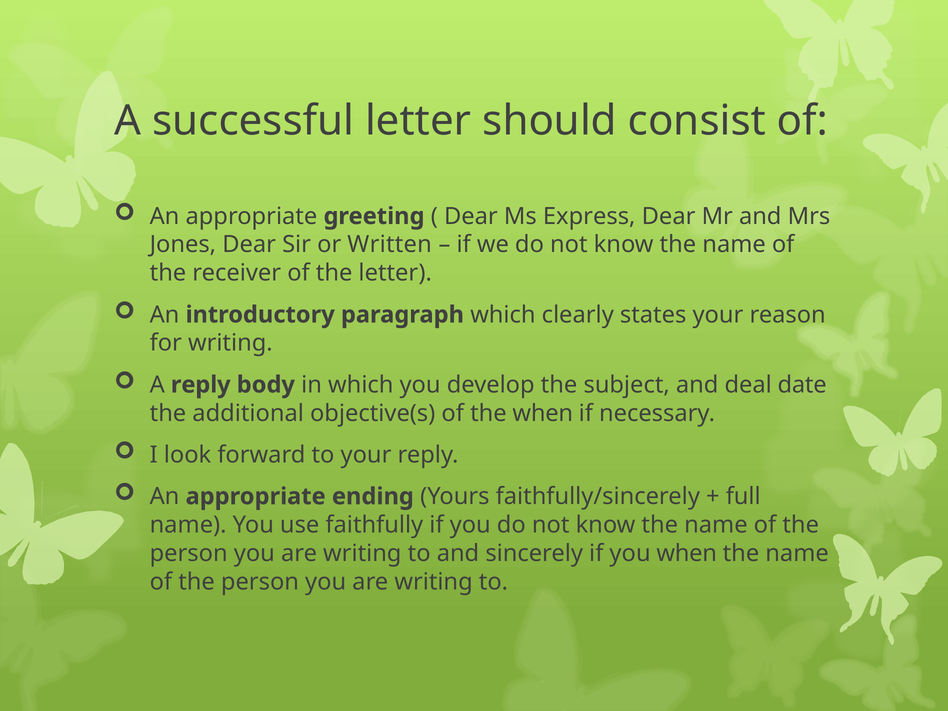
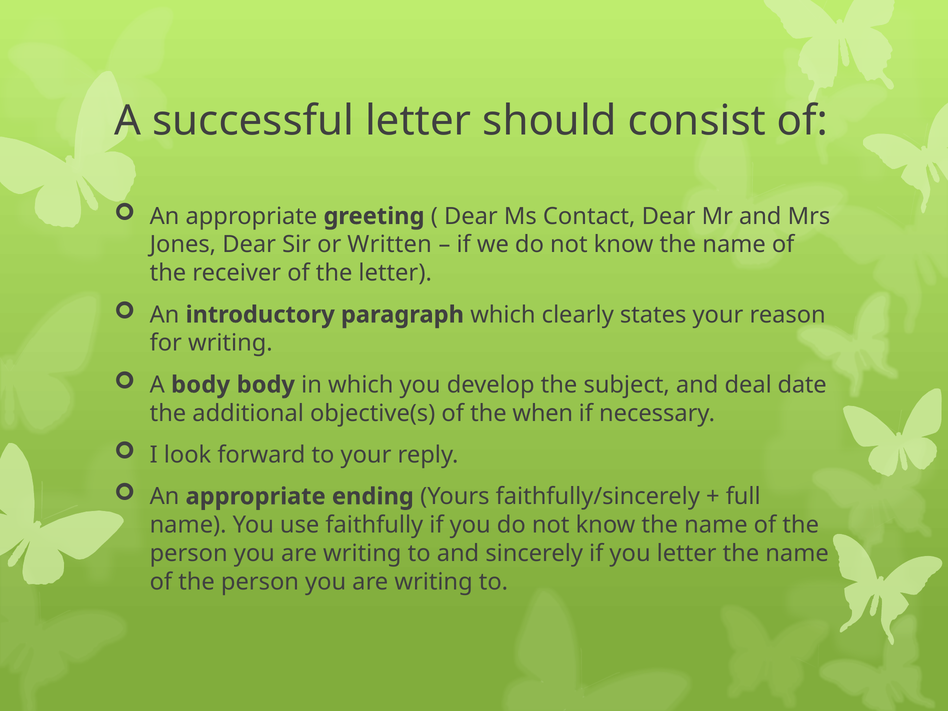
Express: Express -> Contact (589, 216)
A reply: reply -> body (201, 385)
you when: when -> letter (687, 553)
